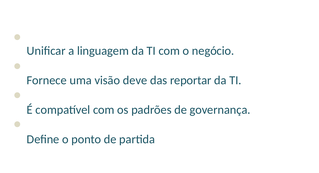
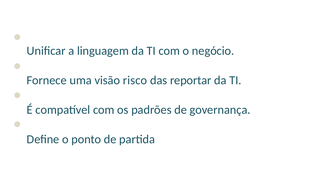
deve: deve -> risco (135, 80)
